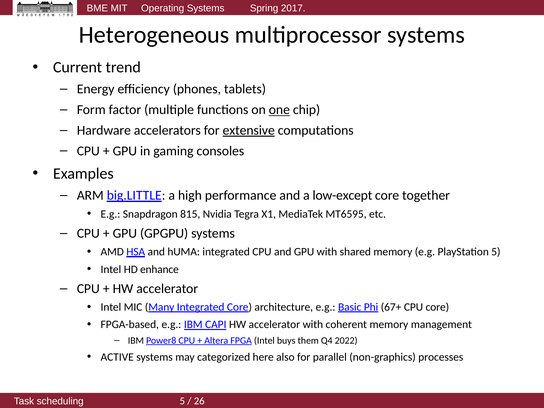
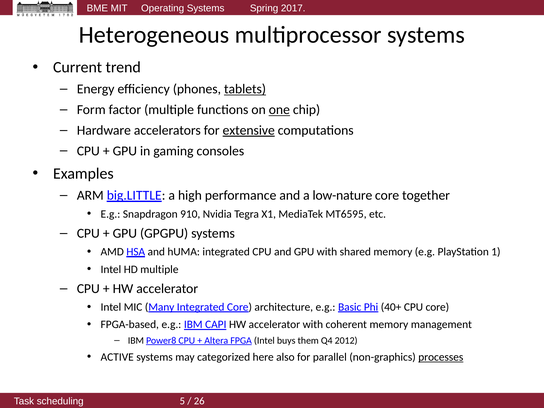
tablets underline: none -> present (245, 89)
low-except: low-except -> low-nature (342, 195)
815: 815 -> 910 (190, 214)
PlayStation 5: 5 -> 1 (496, 252)
HD enhance: enhance -> multiple (159, 269)
67+: 67+ -> 40+ (391, 307)
2022: 2022 -> 2012 (346, 340)
processes underline: none -> present (441, 357)
